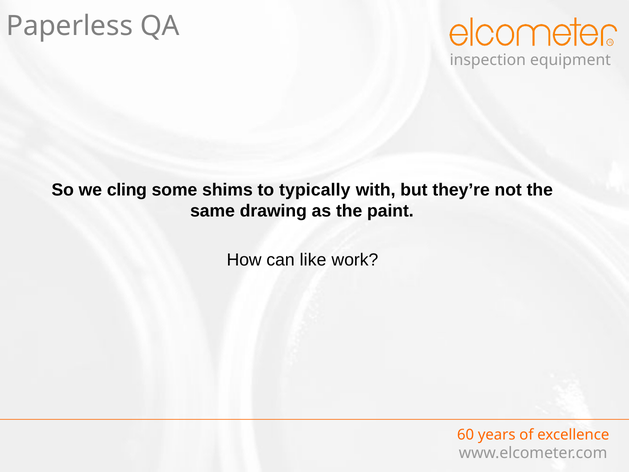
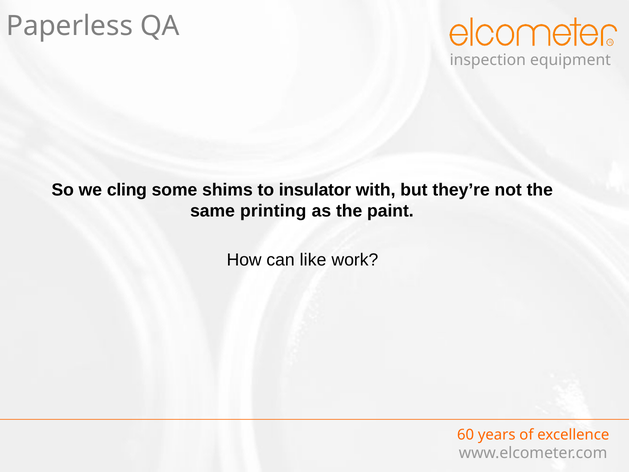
typically: typically -> insulator (315, 190)
drawing: drawing -> printing (273, 211)
